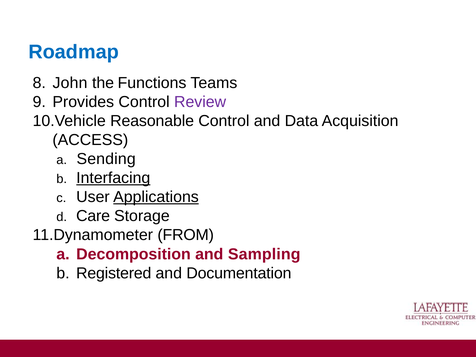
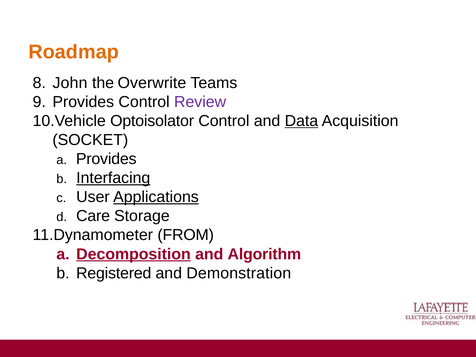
Roadmap colour: blue -> orange (74, 52)
Functions: Functions -> Overwrite (152, 83)
Reasonable: Reasonable -> Optoisolator (152, 121)
Data underline: none -> present (301, 121)
ACCESS: ACCESS -> SOCKET (90, 140)
Sending: Sending -> Provides (106, 159)
Decomposition underline: none -> present (133, 254)
Sampling: Sampling -> Algorithm (264, 254)
Documentation: Documentation -> Demonstration (239, 273)
